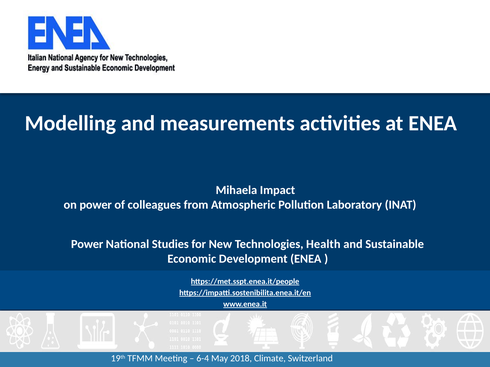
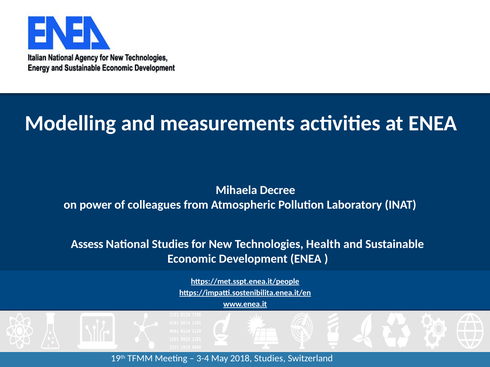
Impact: Impact -> Decree (278, 191)
Power: Power -> Assess (87, 245)
6-4: 6-4 -> 3-4 (203, 359)
2018 Climate: Climate -> Studies (270, 359)
